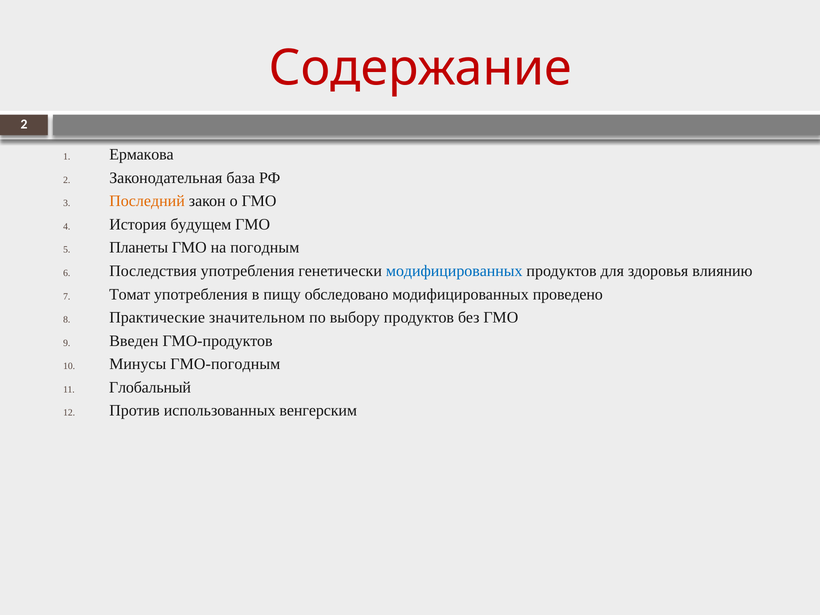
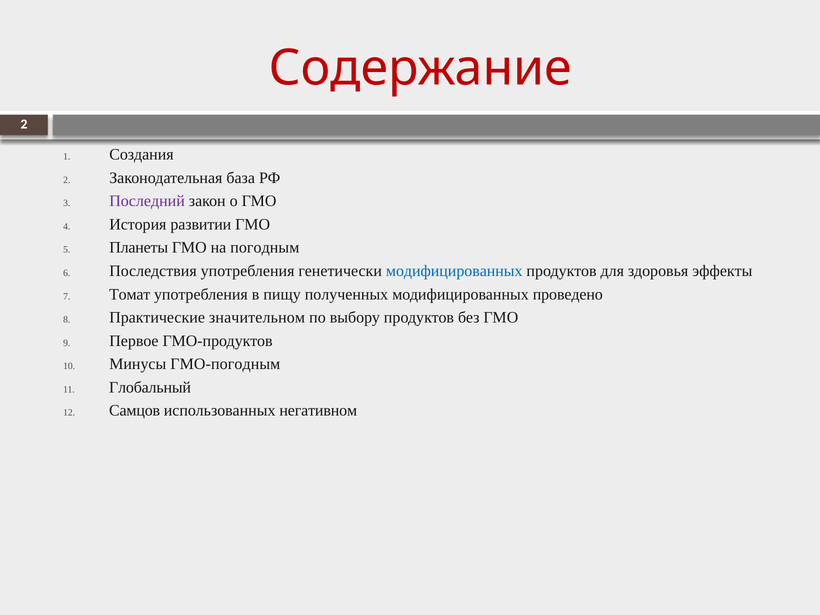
Ермакова: Ермакова -> Создания (141, 155)
Последний colour: orange -> purple (147, 201)
будущем: будущем -> развитии (201, 224)
влиянию: влиянию -> эффекты (722, 271)
обследовано: обследовано -> полученных (346, 294)
Введен: Введен -> Первое (134, 341)
Против: Против -> Самцов (135, 411)
венгерским: венгерским -> негативном (318, 411)
